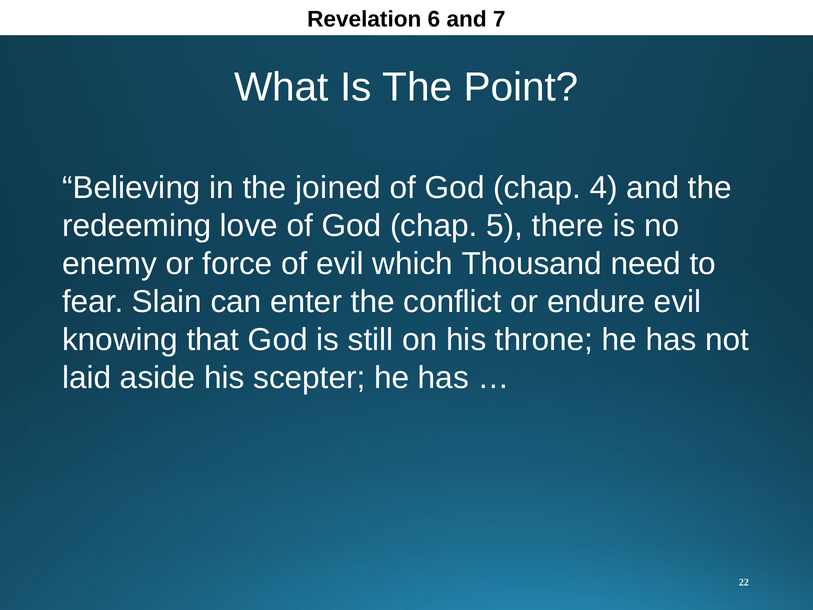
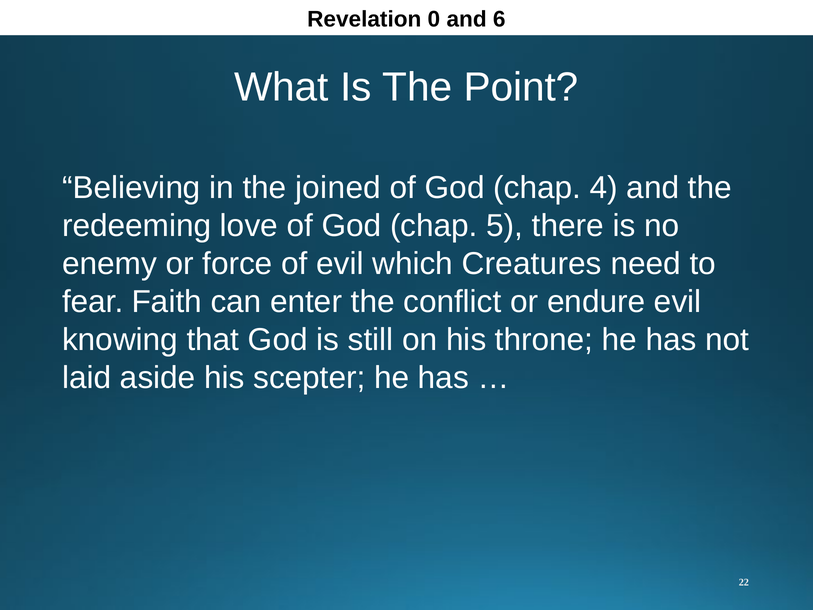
6: 6 -> 0 (434, 19)
7: 7 -> 6 (499, 19)
Thousand: Thousand -> Creatures (532, 264)
Slain: Slain -> Faith (167, 302)
